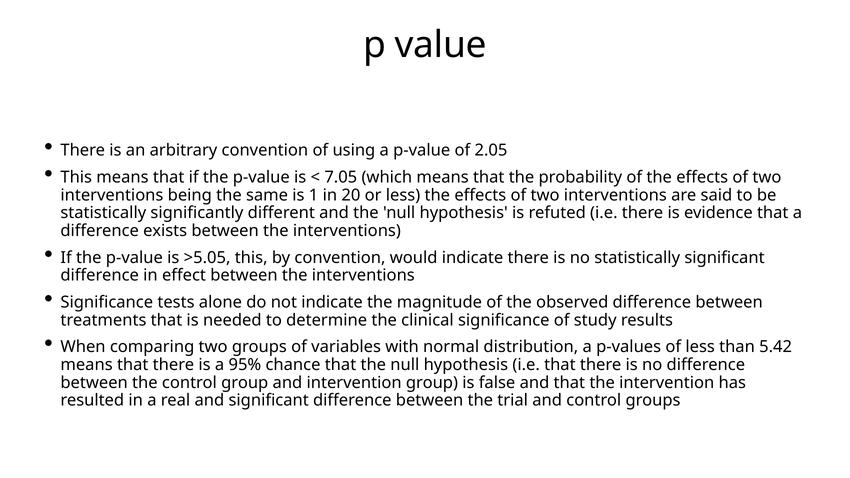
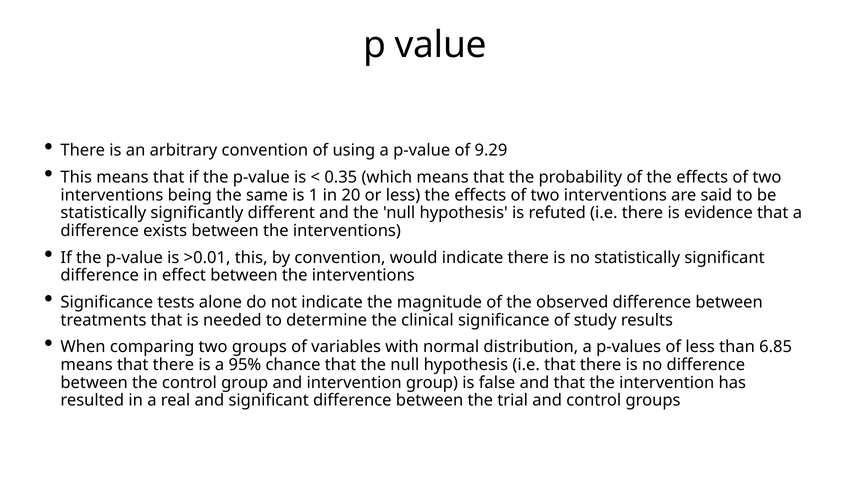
2.05: 2.05 -> 9.29 (491, 151)
7.05: 7.05 -> 0.35 (341, 177)
>5.05: >5.05 -> >0.01 (207, 258)
5.42: 5.42 -> 6.85 (776, 347)
